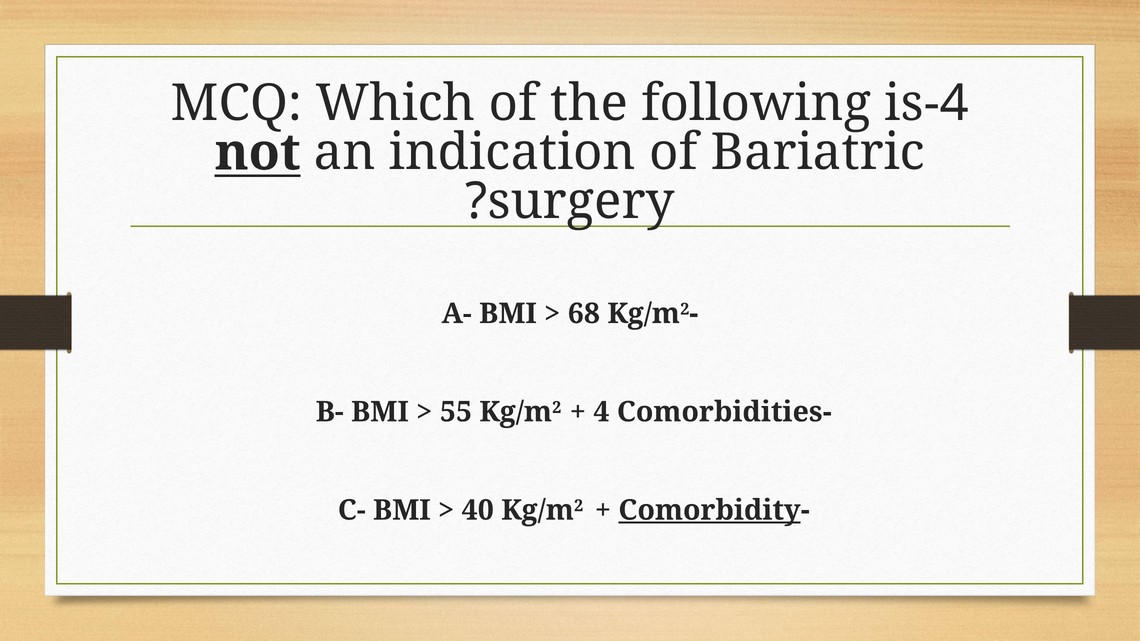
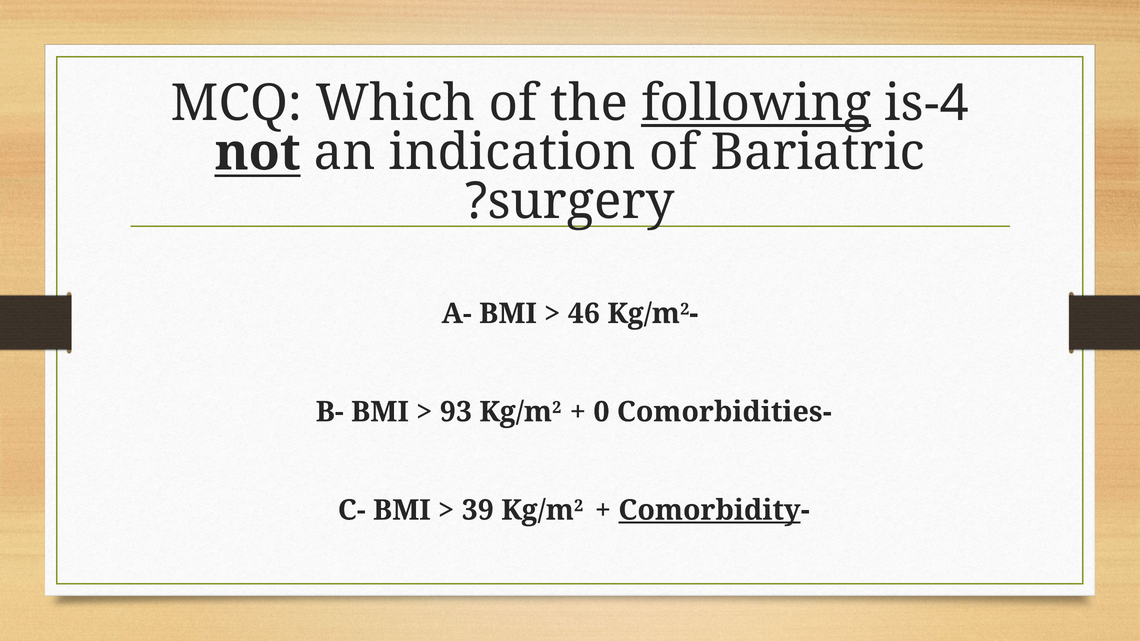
following underline: none -> present (756, 104)
68: 68 -> 46 (584, 314)
55: 55 -> 93 (456, 412)
4: 4 -> 0 (601, 412)
40: 40 -> 39 (478, 510)
